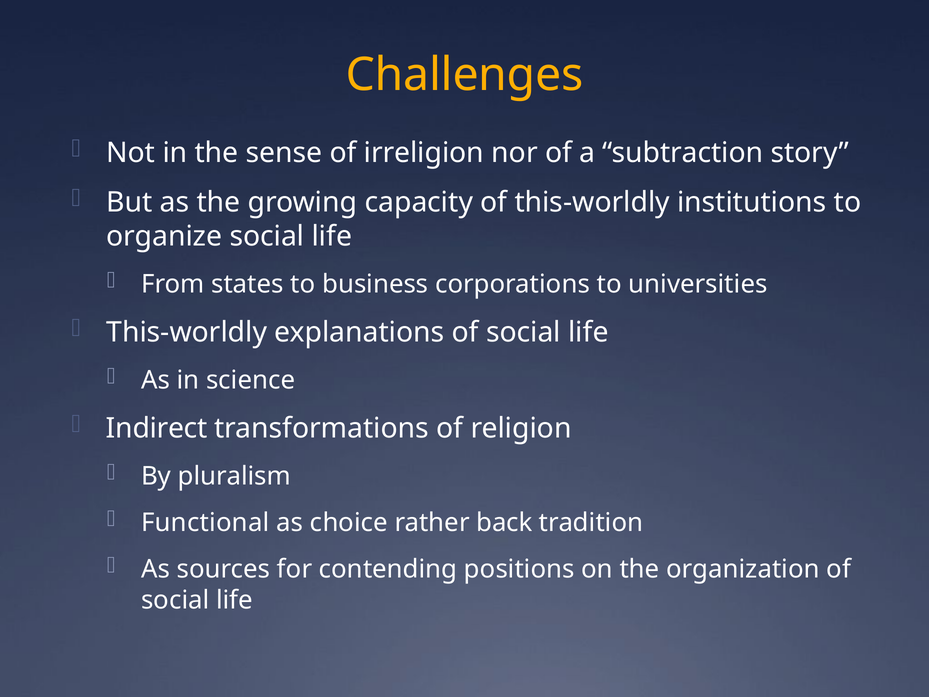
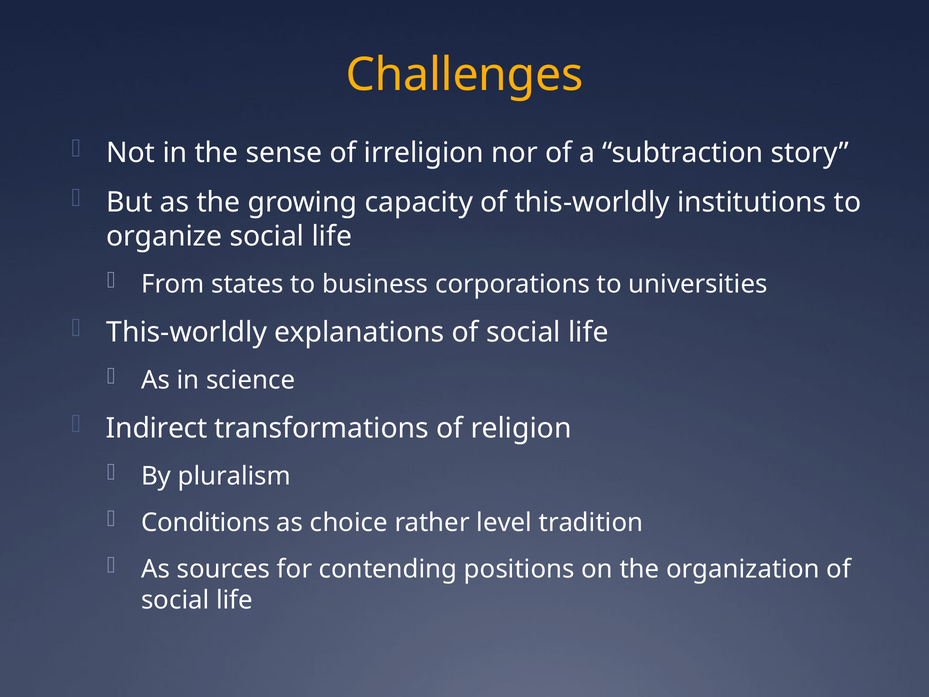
Functional: Functional -> Conditions (206, 522)
back: back -> level (504, 522)
